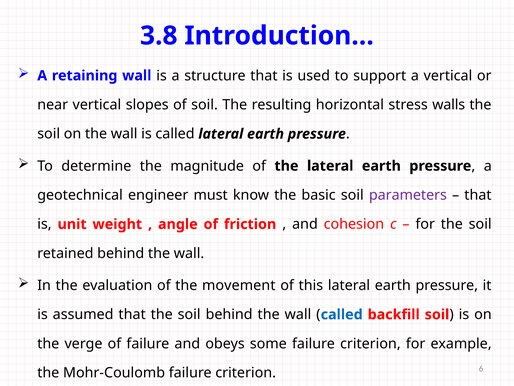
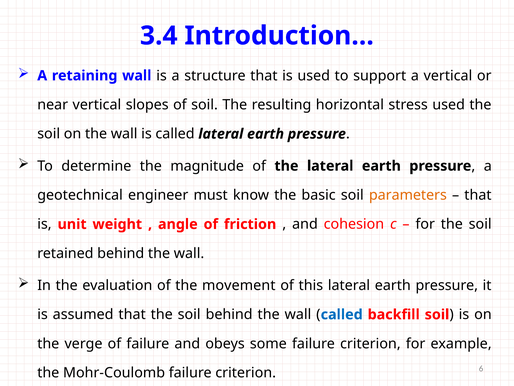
3.8: 3.8 -> 3.4 (159, 36)
stress walls: walls -> used (449, 105)
parameters colour: purple -> orange (408, 195)
